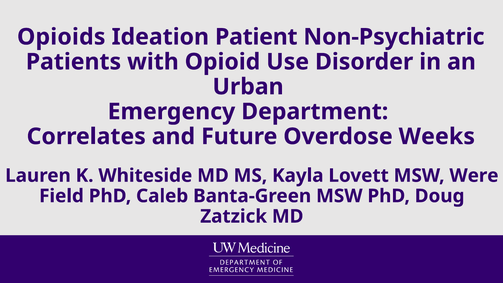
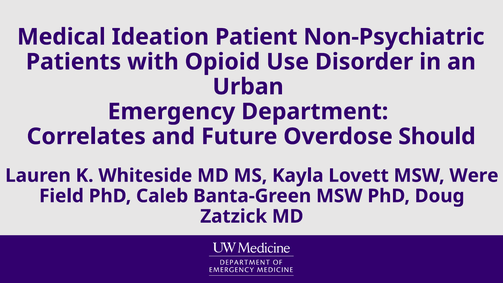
Opioids: Opioids -> Medical (61, 37)
Weeks: Weeks -> Should (437, 136)
